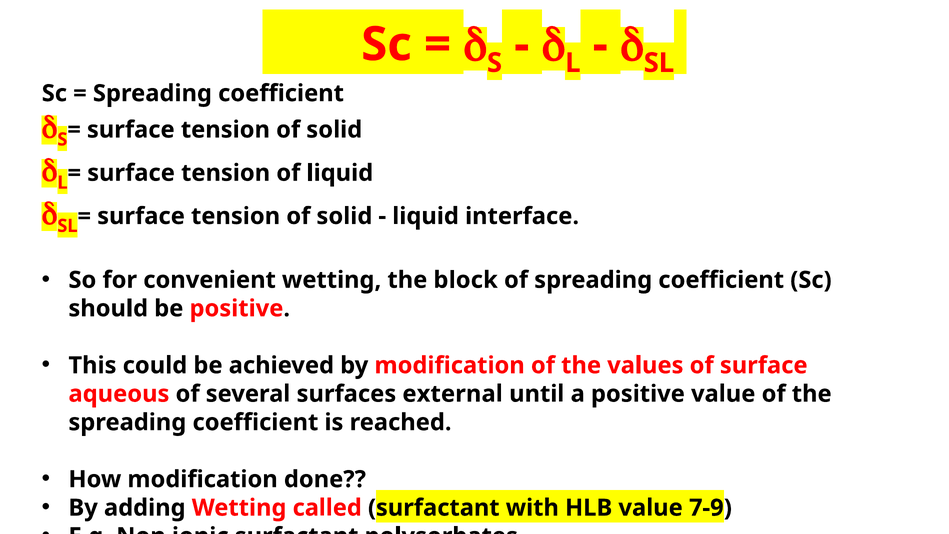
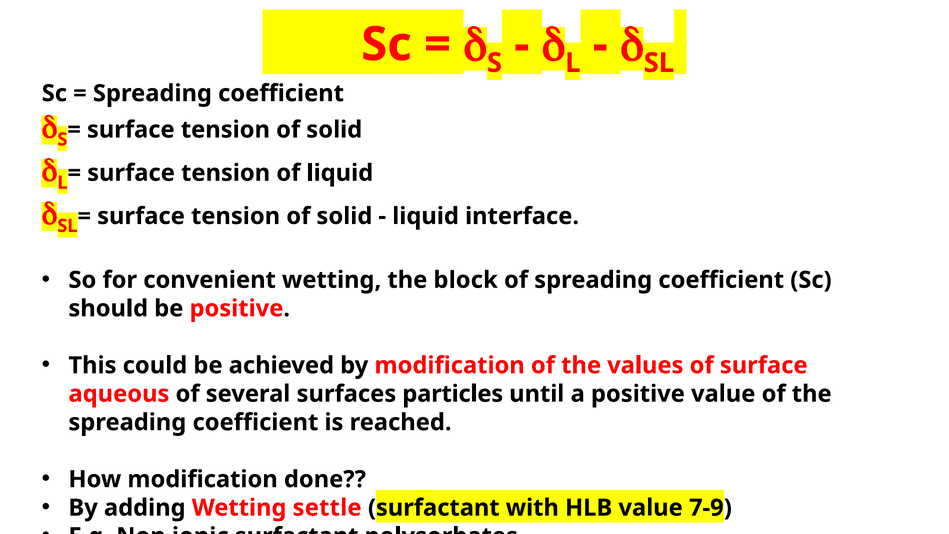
external: external -> particles (453, 394)
called: called -> settle (327, 508)
